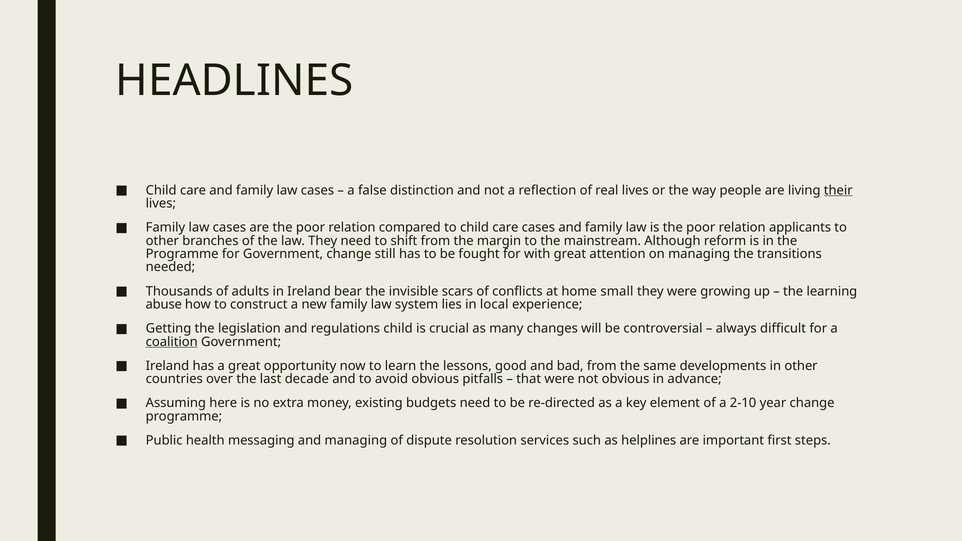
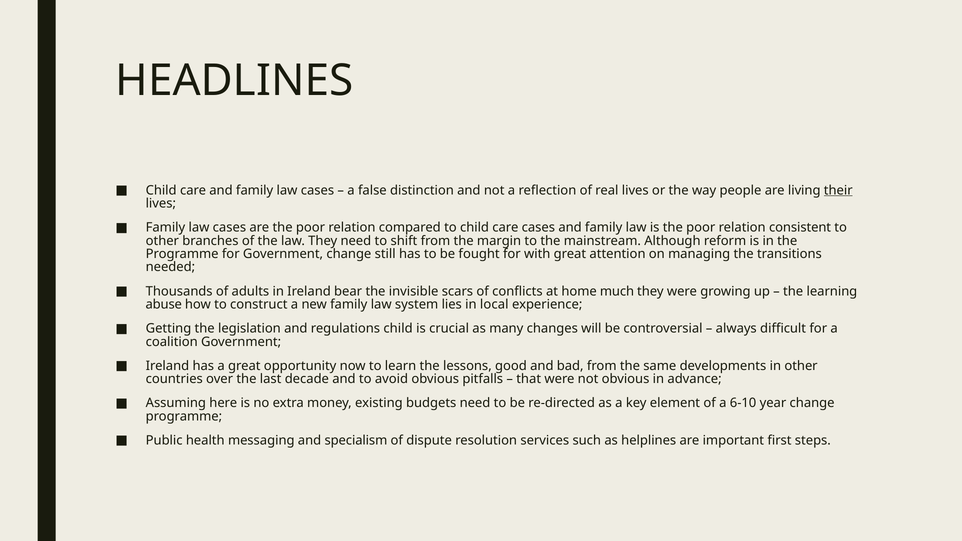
applicants: applicants -> consistent (800, 228)
small: small -> much (617, 291)
coalition underline: present -> none (172, 342)
2-10: 2-10 -> 6-10 (743, 403)
and managing: managing -> specialism (356, 440)
